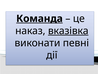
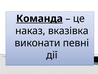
вказівка underline: present -> none (68, 31)
